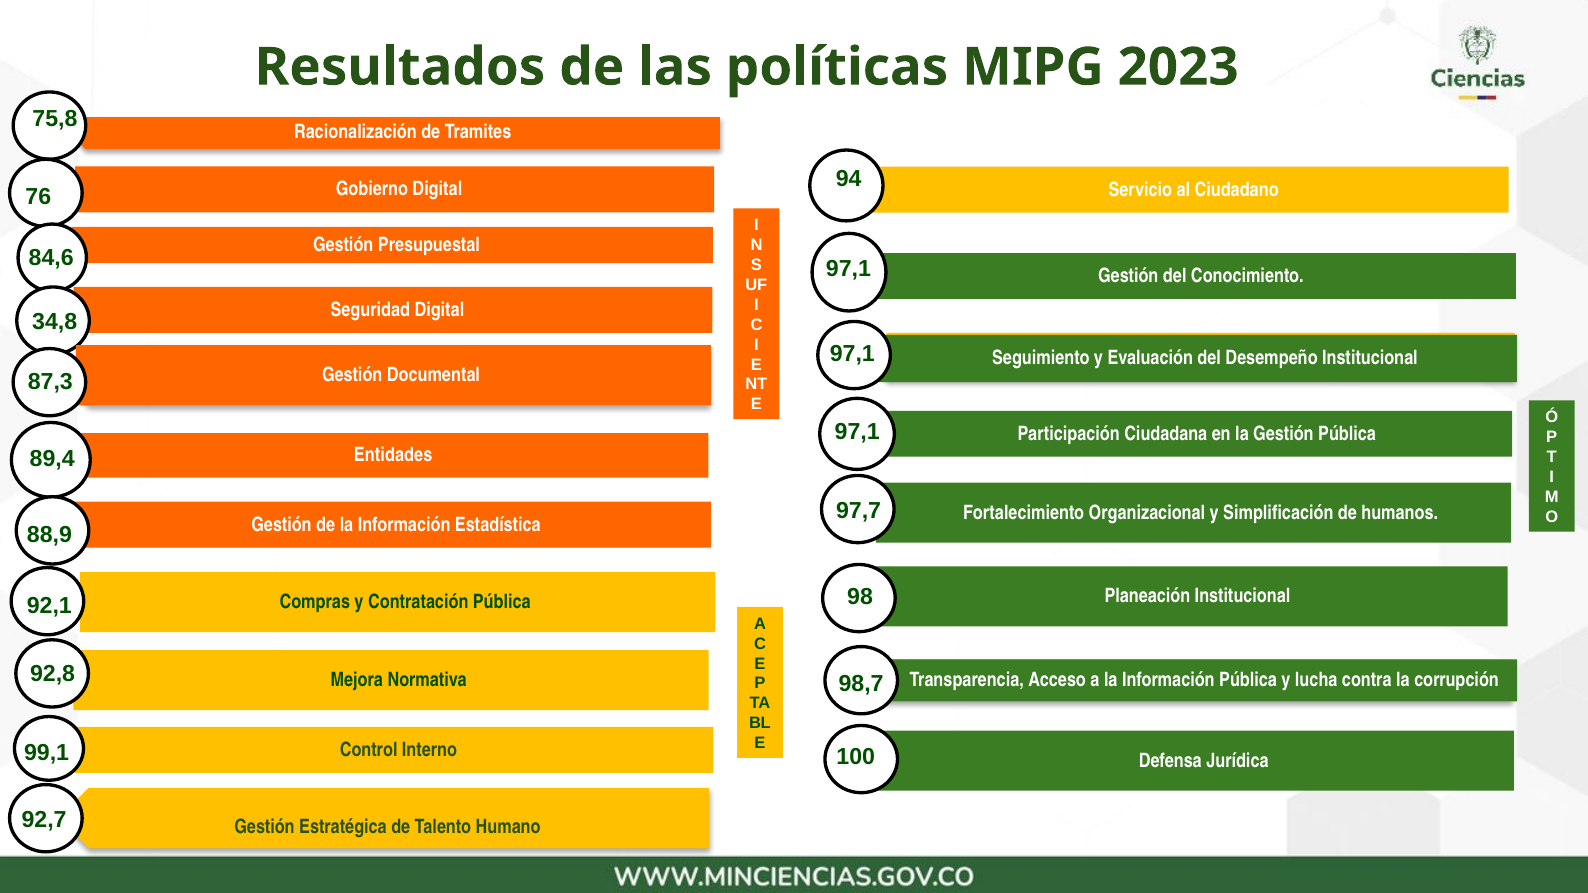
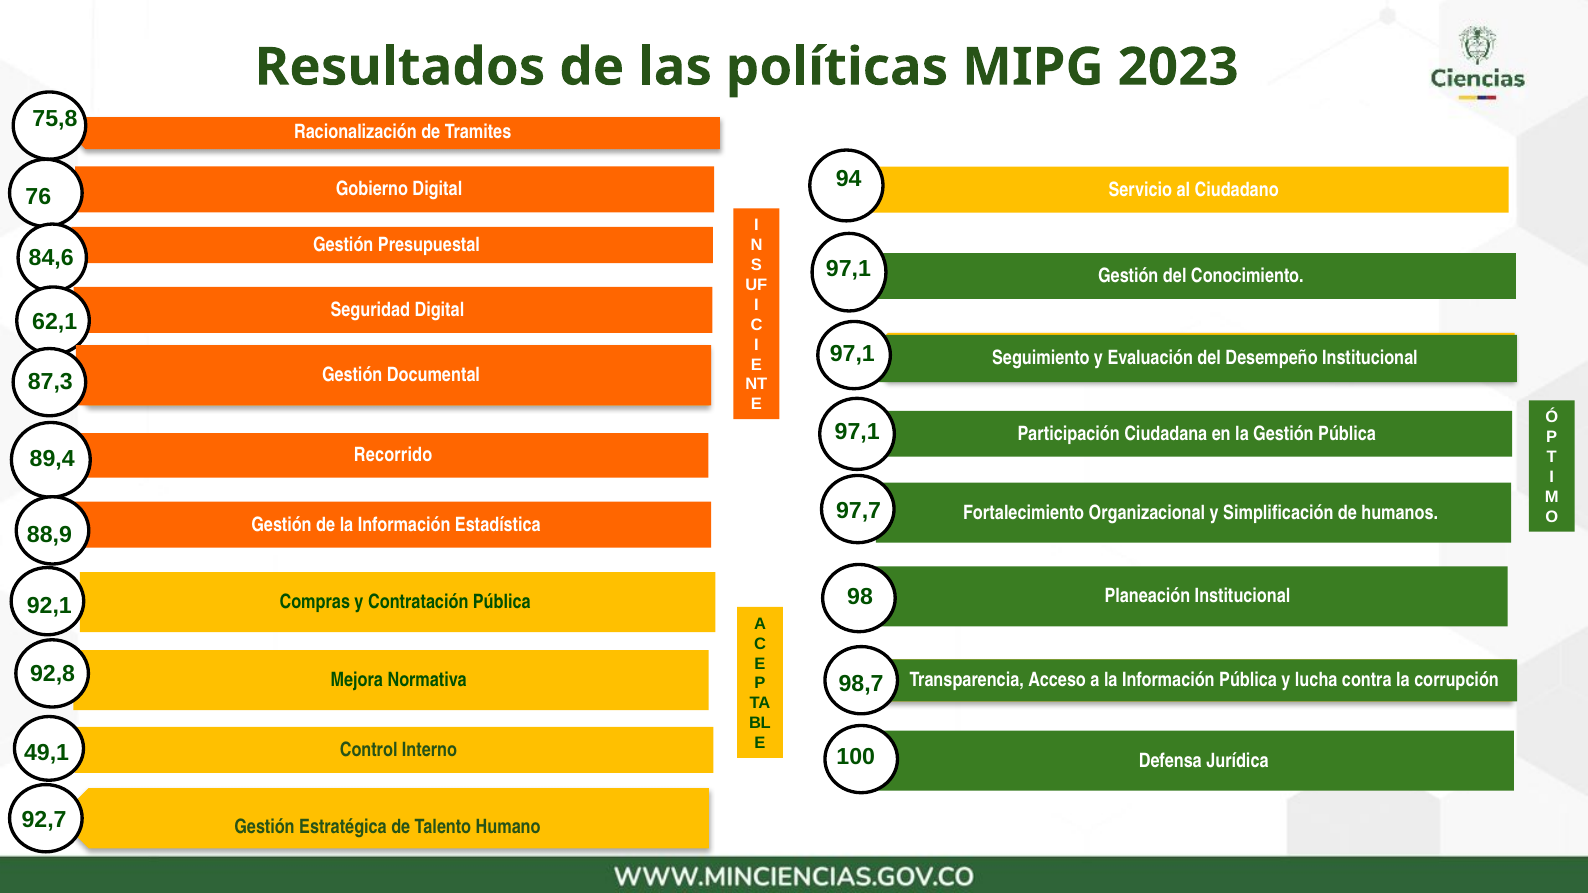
34,8: 34,8 -> 62,1 (55, 322)
Entidades: Entidades -> Recorrido (393, 456)
99,1: 99,1 -> 49,1 (47, 753)
